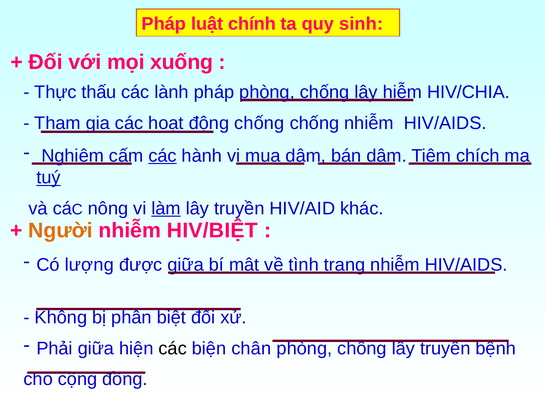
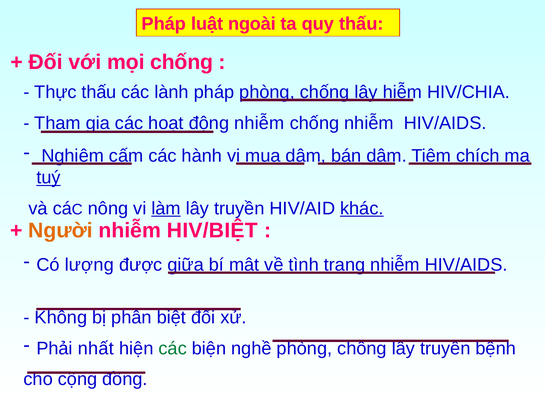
chính: chính -> ngoài (252, 24)
quy sinh: sinh -> thấu (361, 24)
mọi xuống: xuống -> chống (182, 62)
chống: chống -> nhiễm (259, 123)
các underline: present -> none (162, 156)
khác underline: none -> present (362, 208)
Phải giữa: giữa -> nhất (96, 348)
các colour: black -> green (173, 348)
chân: chân -> nghề (251, 348)
